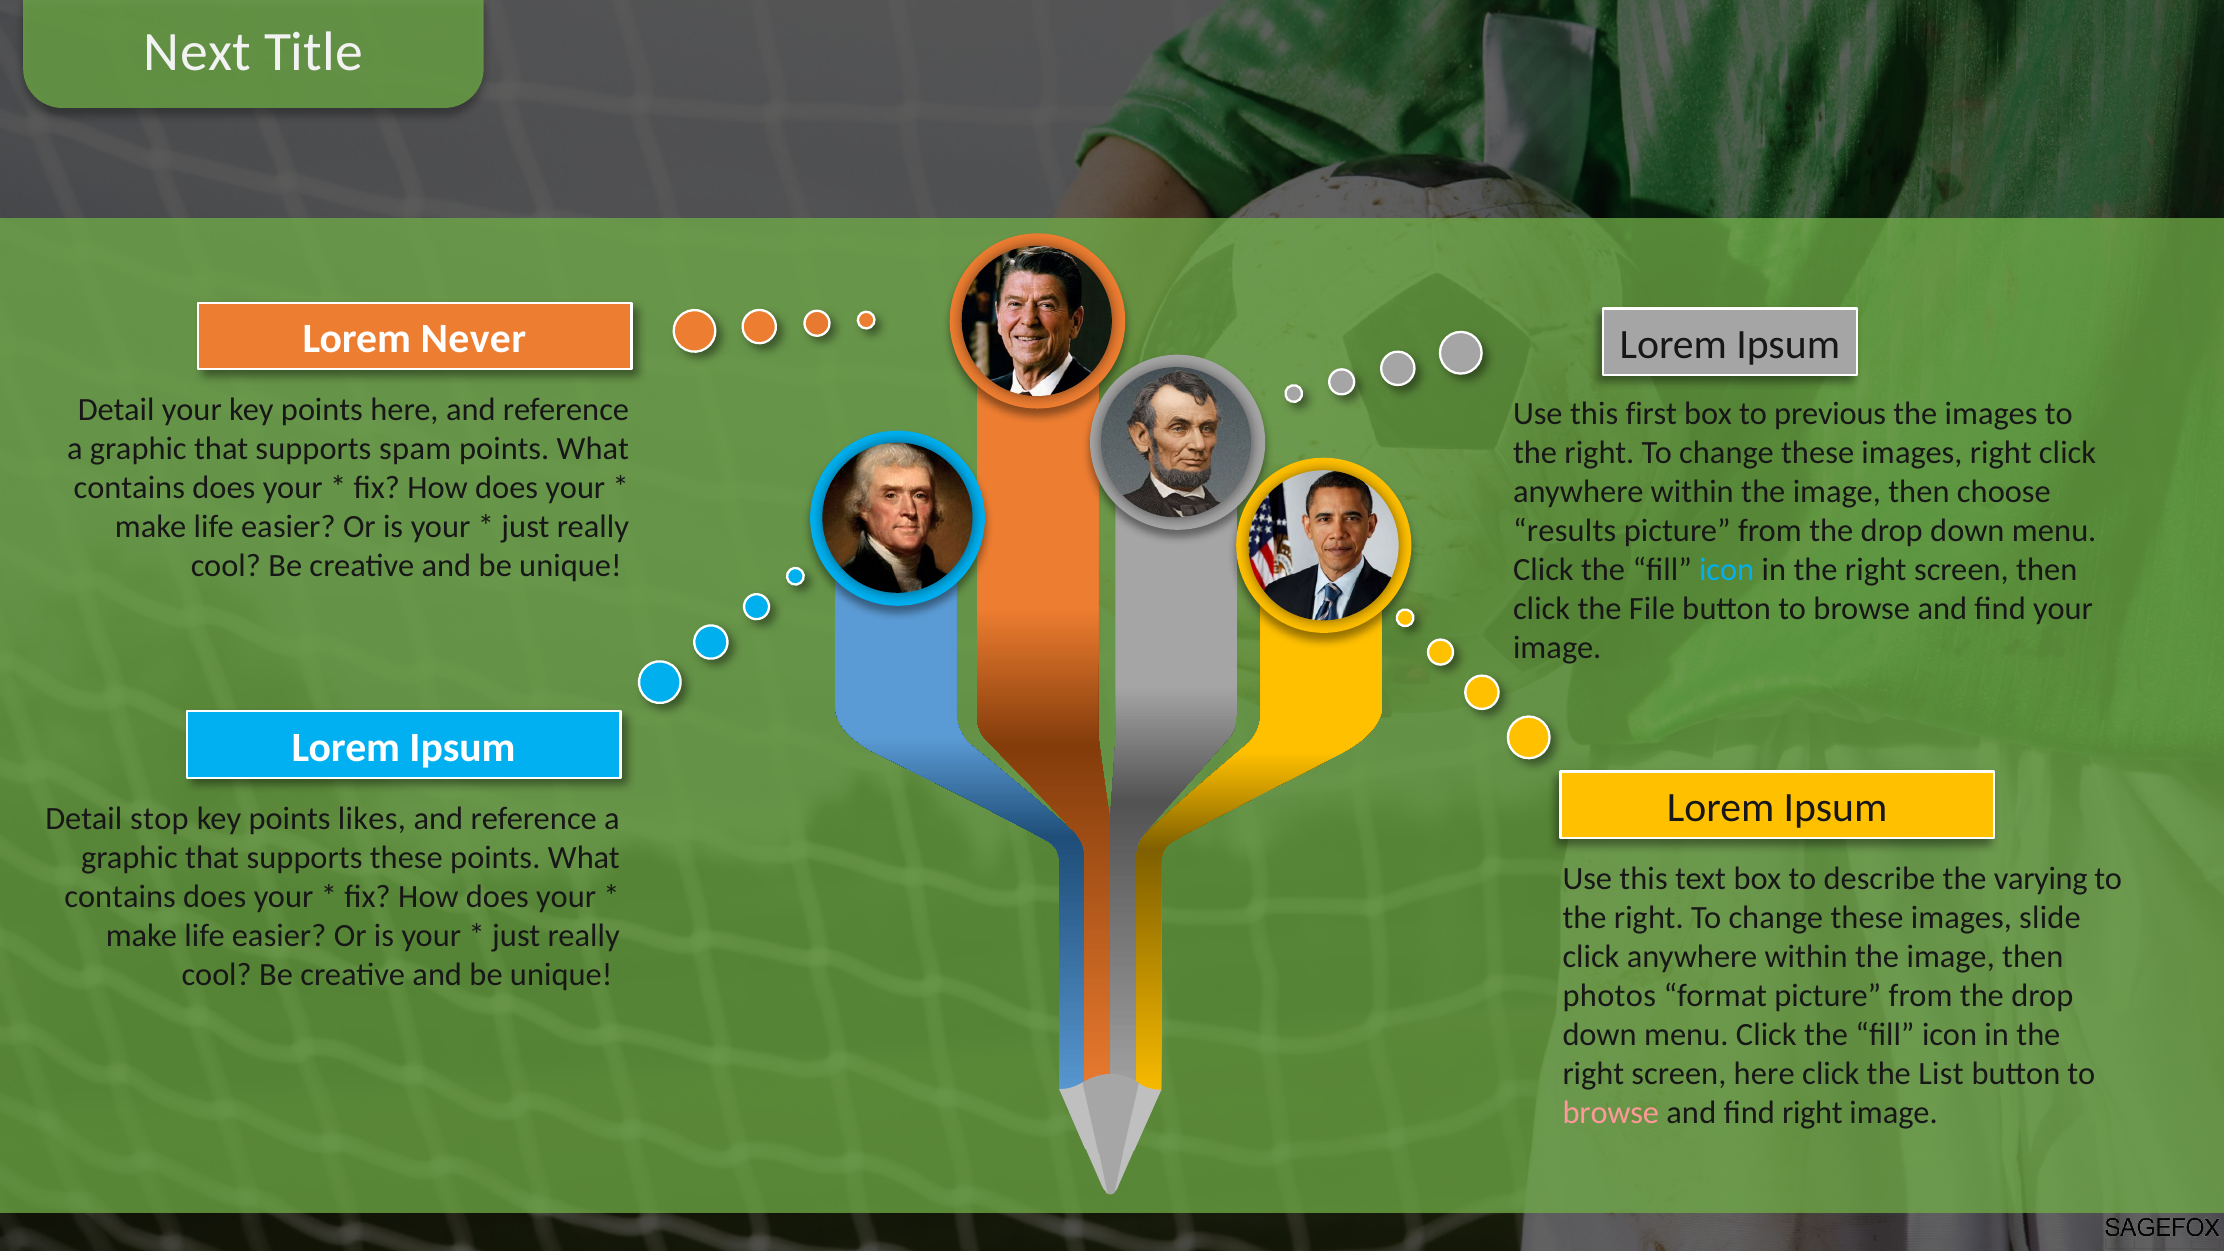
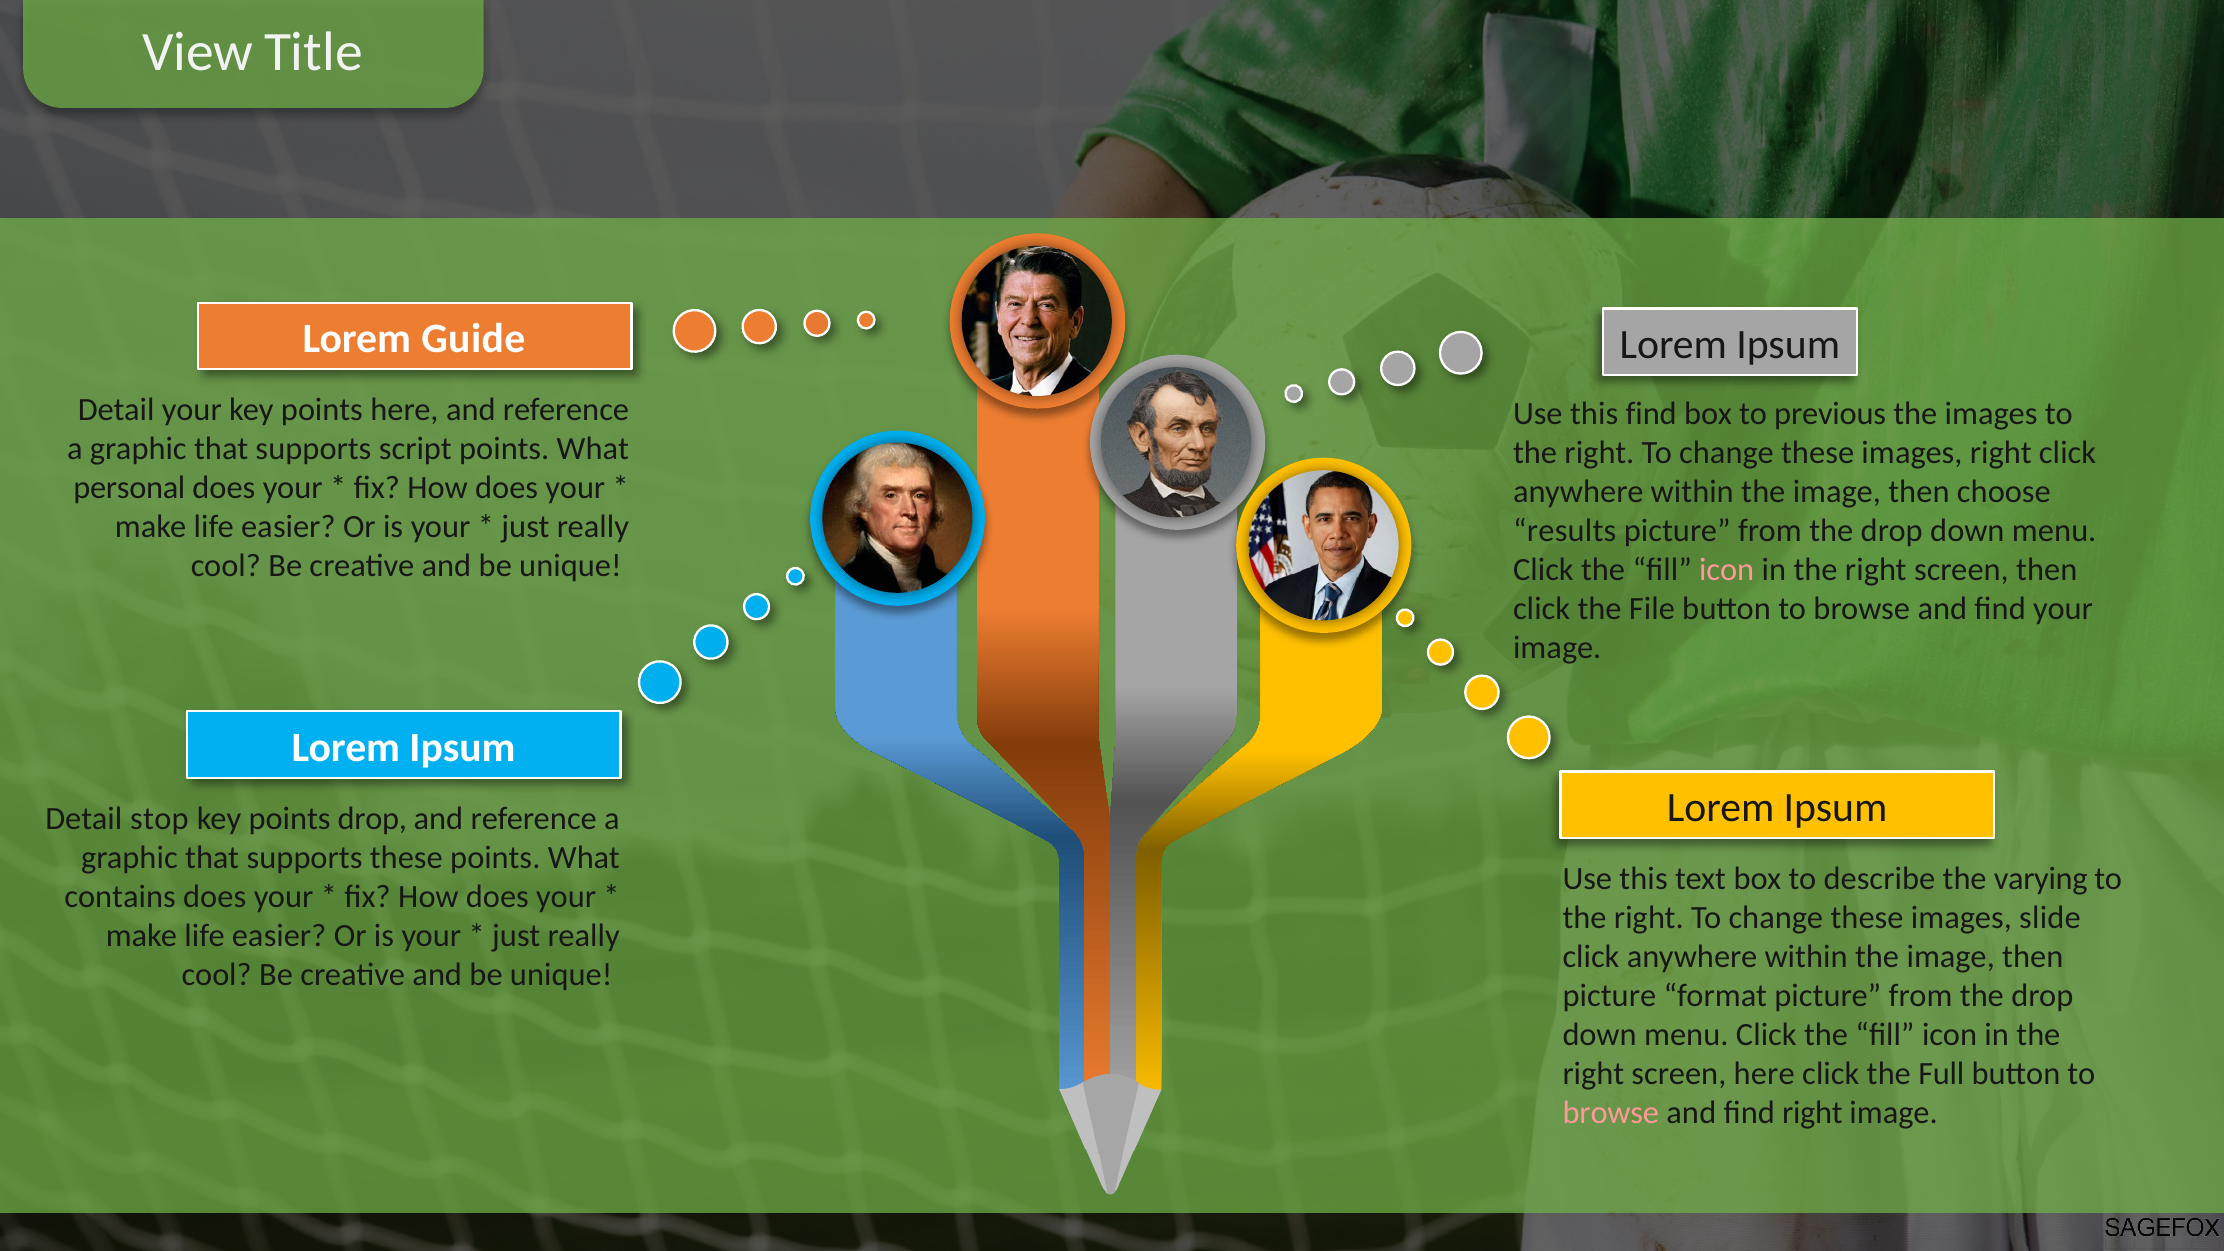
Next: Next -> View (198, 53)
Never: Never -> Guide (473, 339)
this first: first -> find (1651, 414)
spam: spam -> script (415, 449)
contains: contains -> personal (129, 488)
icon colour: light blue -> pink (1727, 569)
points likes: likes -> drop (372, 819)
photos: photos -> picture (1609, 996)
List: List -> Full (1941, 1074)
